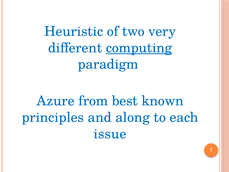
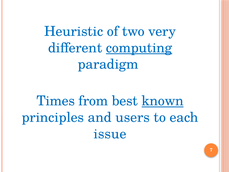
Azure: Azure -> Times (56, 101)
known underline: none -> present (163, 101)
along: along -> users (133, 117)
